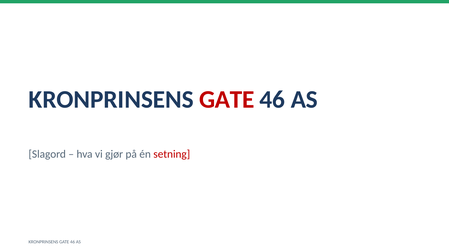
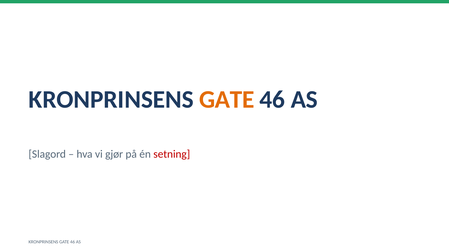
GATE colour: red -> orange (227, 100)
